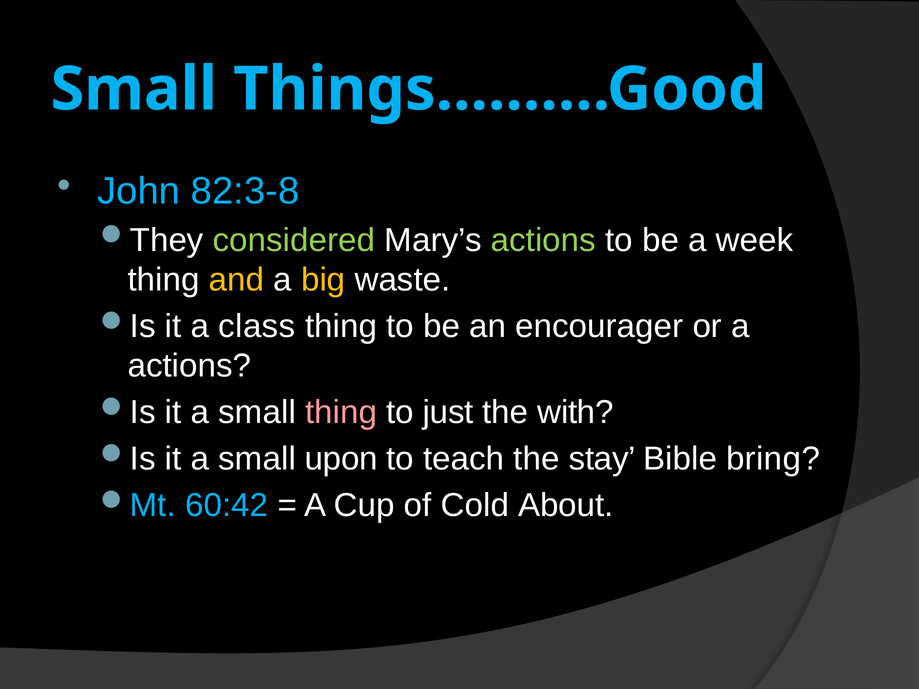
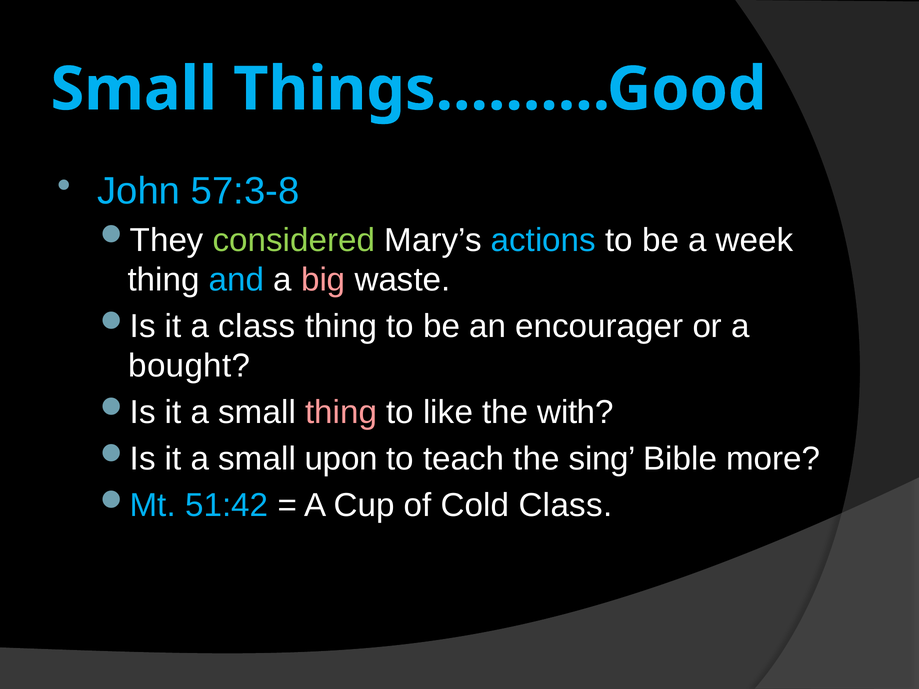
82:3-8: 82:3-8 -> 57:3-8 (245, 191)
actions colour: light green -> light blue (543, 240)
and colour: yellow -> light blue (236, 280)
big colour: yellow -> pink (323, 280)
actions: actions -> bought (189, 366)
just: just -> like (448, 413)
stay: stay -> sing (602, 459)
bring: bring -> more (773, 459)
60:42: 60:42 -> 51:42 (227, 505)
Cold About: About -> Class (566, 505)
